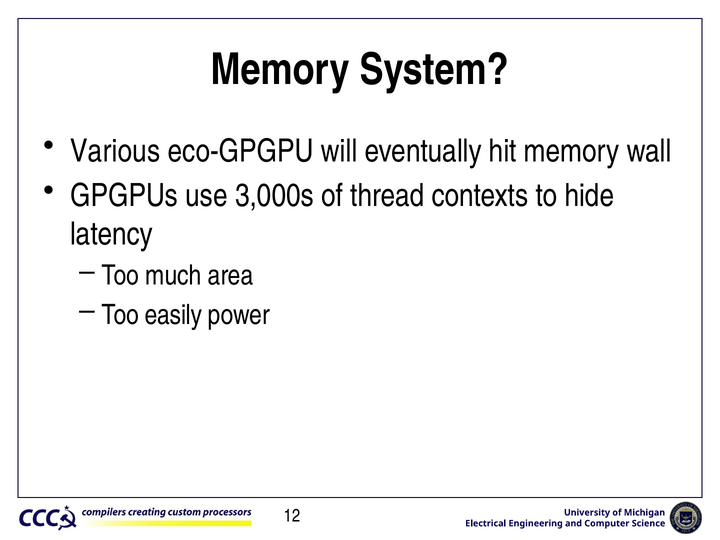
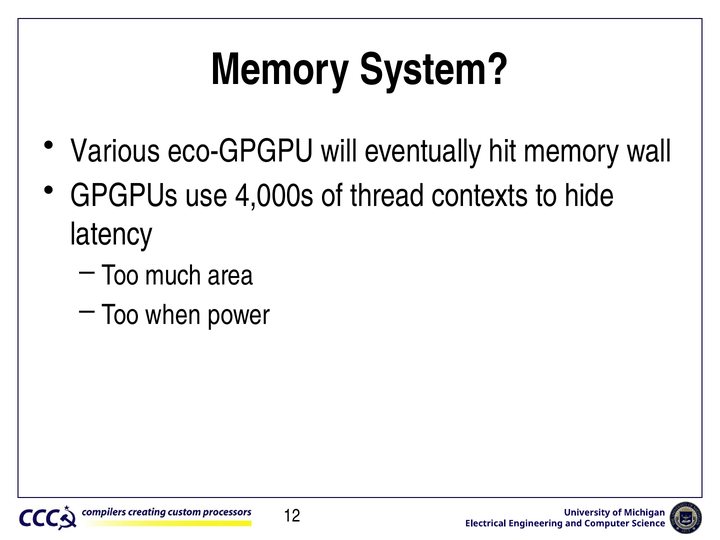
3,000s: 3,000s -> 4,000s (274, 196)
easily: easily -> when (173, 315)
